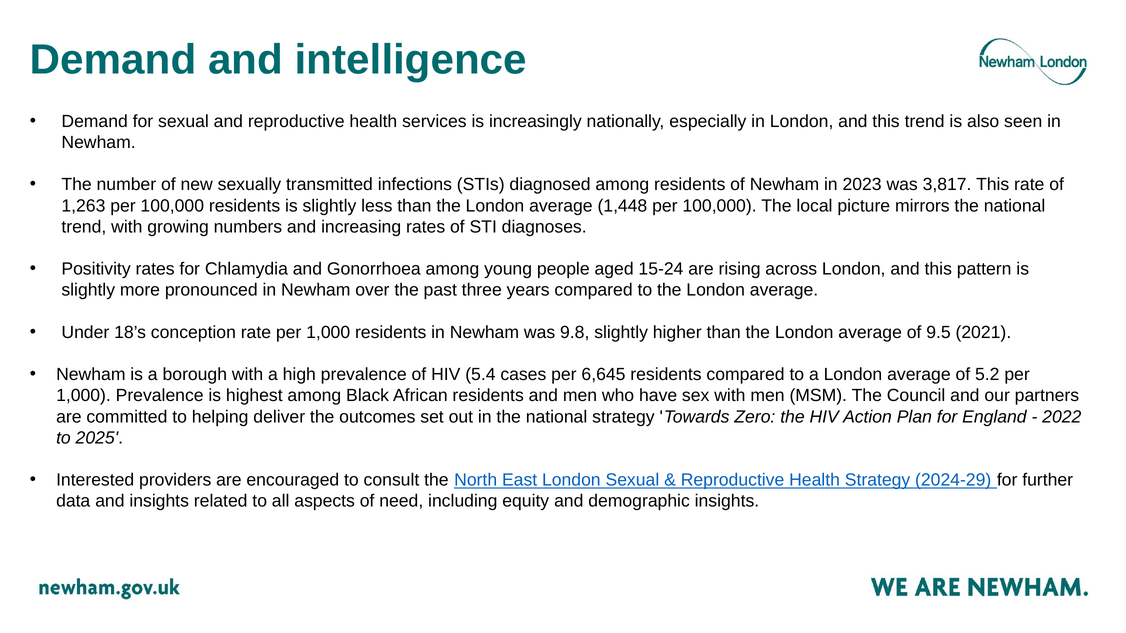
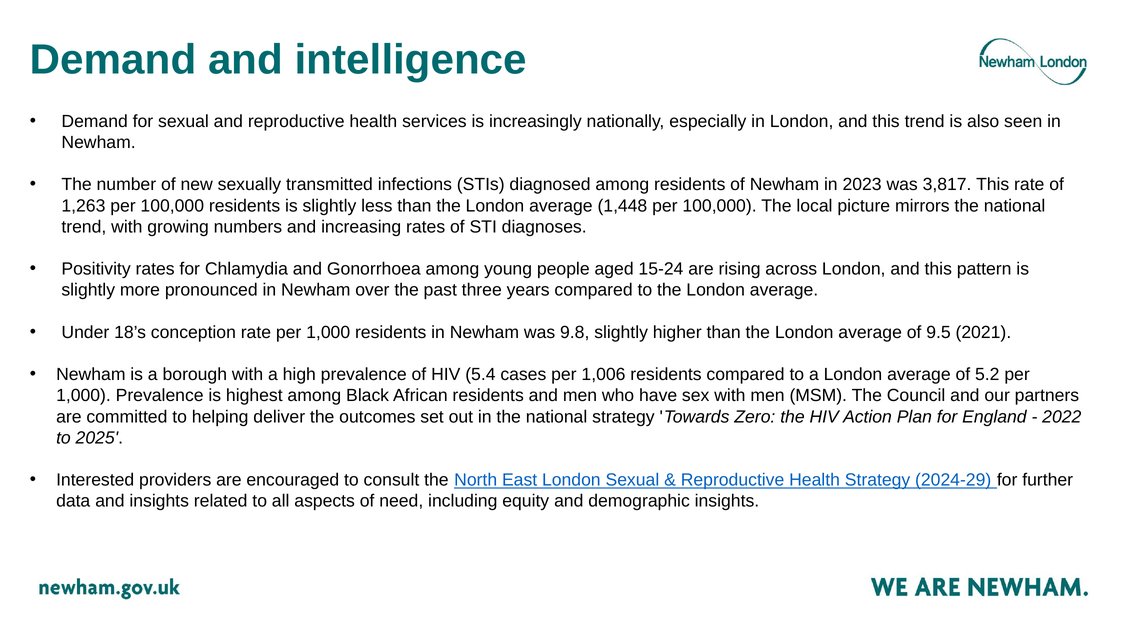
6,645: 6,645 -> 1,006 (603, 375)
